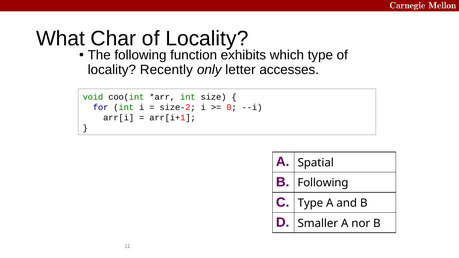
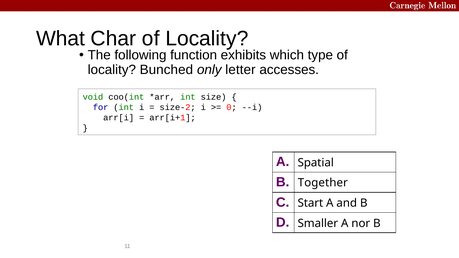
Recently: Recently -> Bunched (166, 70)
B Following: Following -> Together (323, 183)
C Type: Type -> Start (310, 203)
